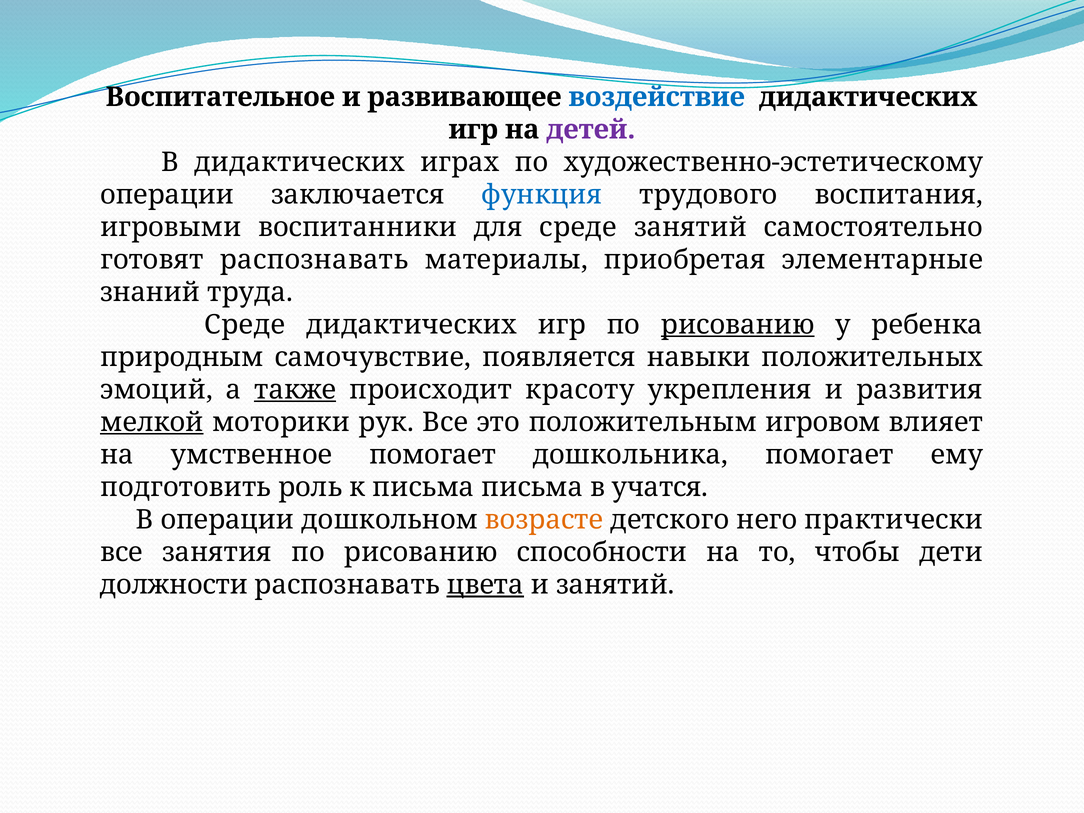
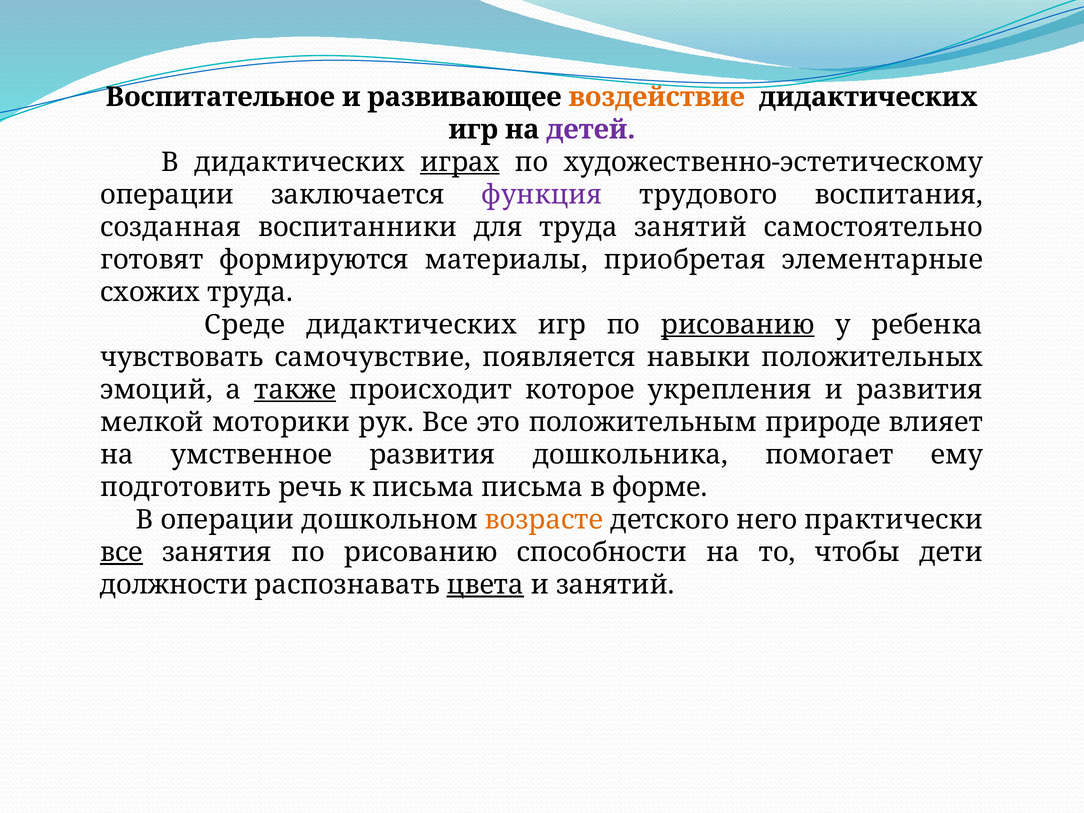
воздействие colour: blue -> orange (657, 97)
играх underline: none -> present (460, 162)
функция colour: blue -> purple (542, 195)
игровыми: игровыми -> созданная (171, 227)
для среде: среде -> труда (578, 227)
готовят распознавать: распознавать -> формируются (314, 260)
знаний: знаний -> схожих (150, 292)
природным: природным -> чувствовать (182, 357)
красоту: красоту -> которое (580, 390)
мелкой underline: present -> none (152, 422)
игровом: игровом -> природе (823, 422)
умственное помогает: помогает -> развития (432, 455)
роль: роль -> речь (310, 487)
учатся: учатся -> форме (660, 487)
все underline: none -> present (122, 552)
